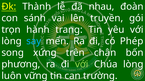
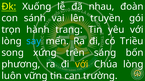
Thành: Thành -> Xuống (37, 7)
Phép: Phép -> Triều (132, 41)
chân: chân -> sáng (105, 53)
với colour: light green -> yellow (82, 65)
